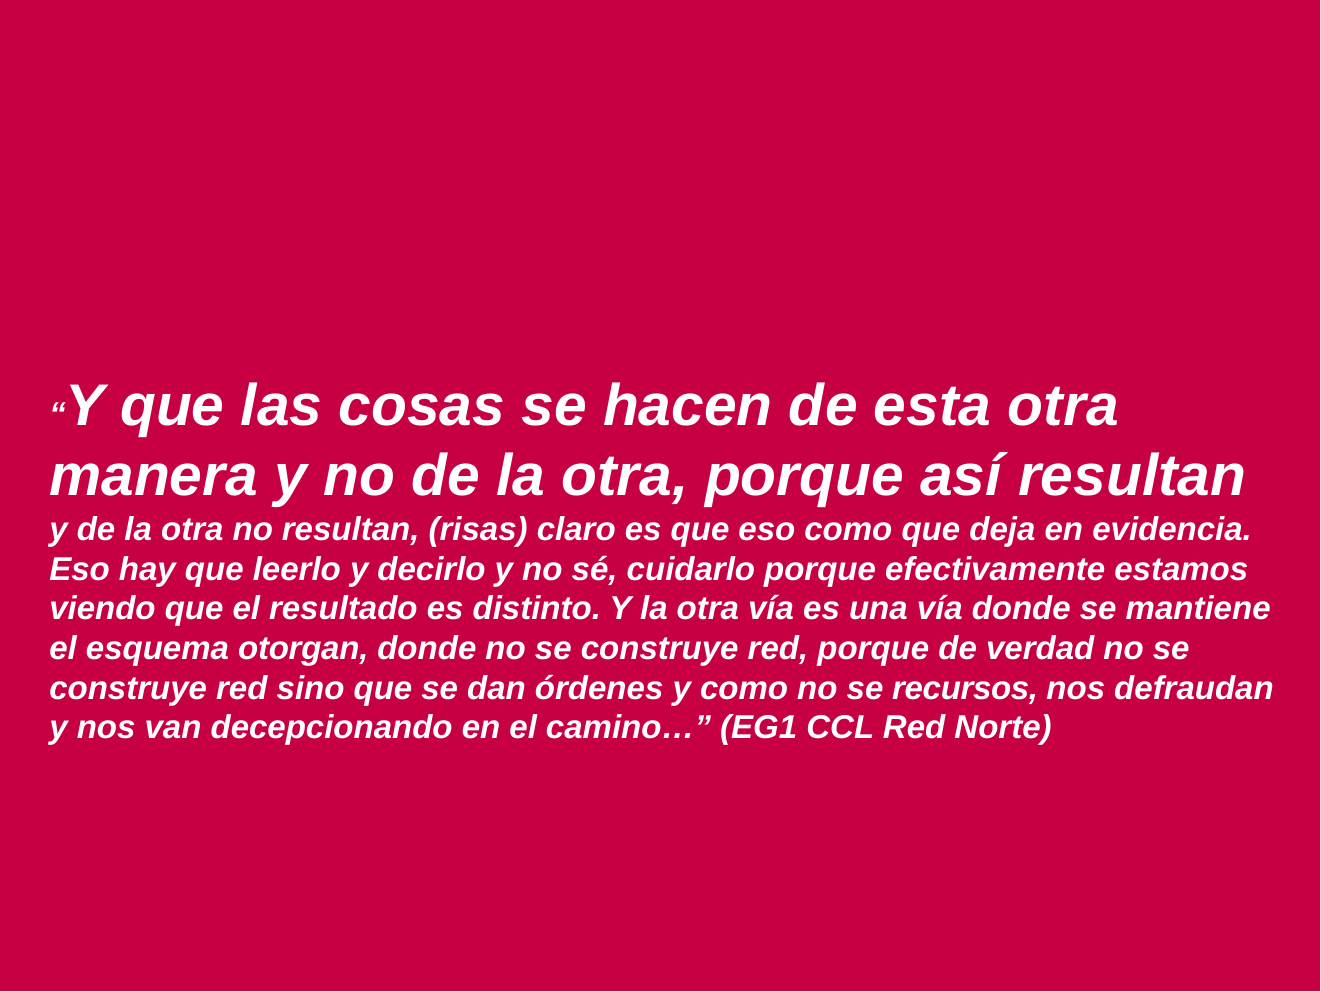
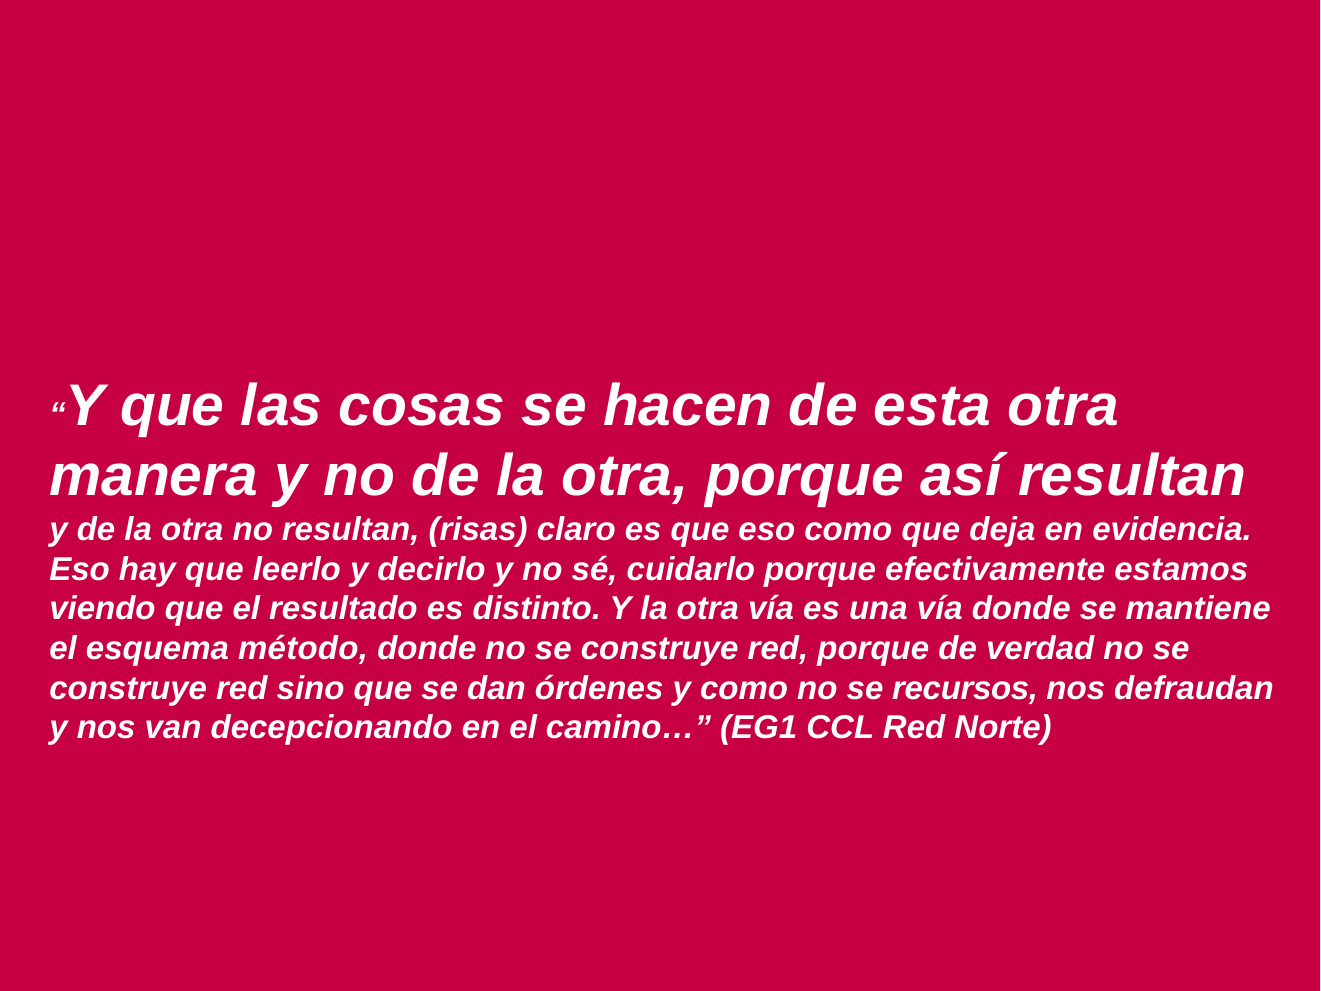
otorgan: otorgan -> método (303, 649)
